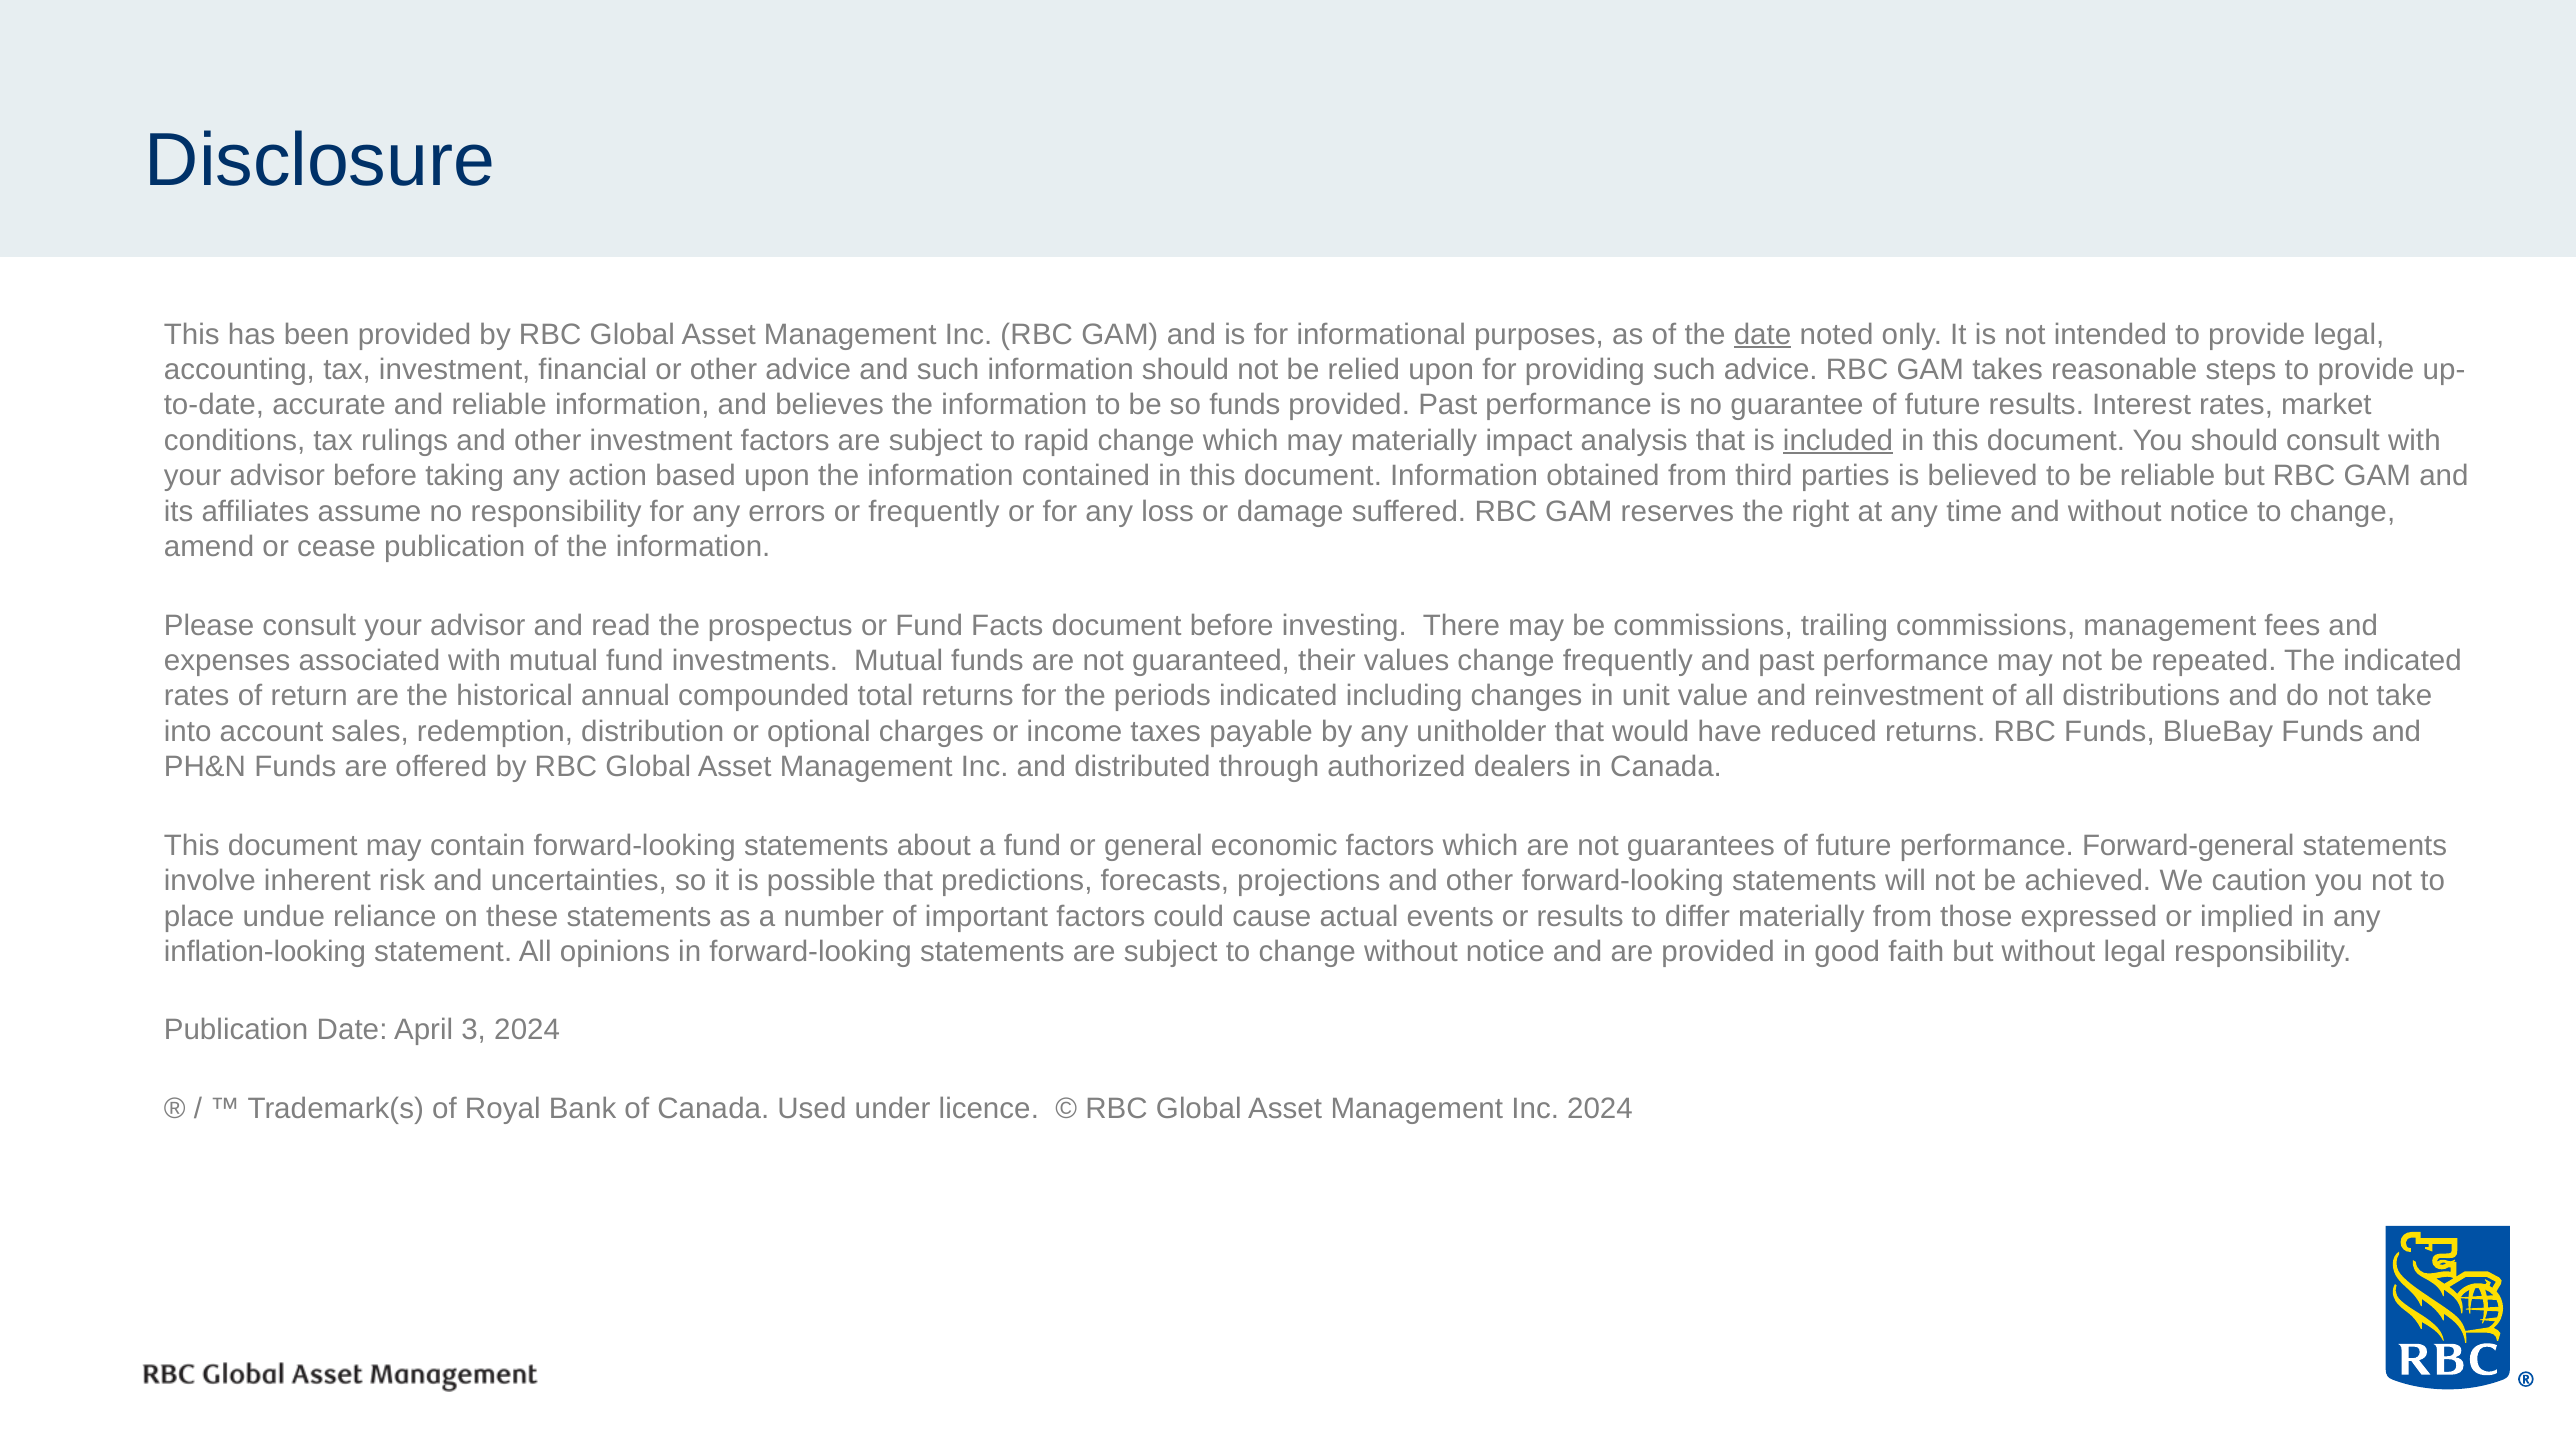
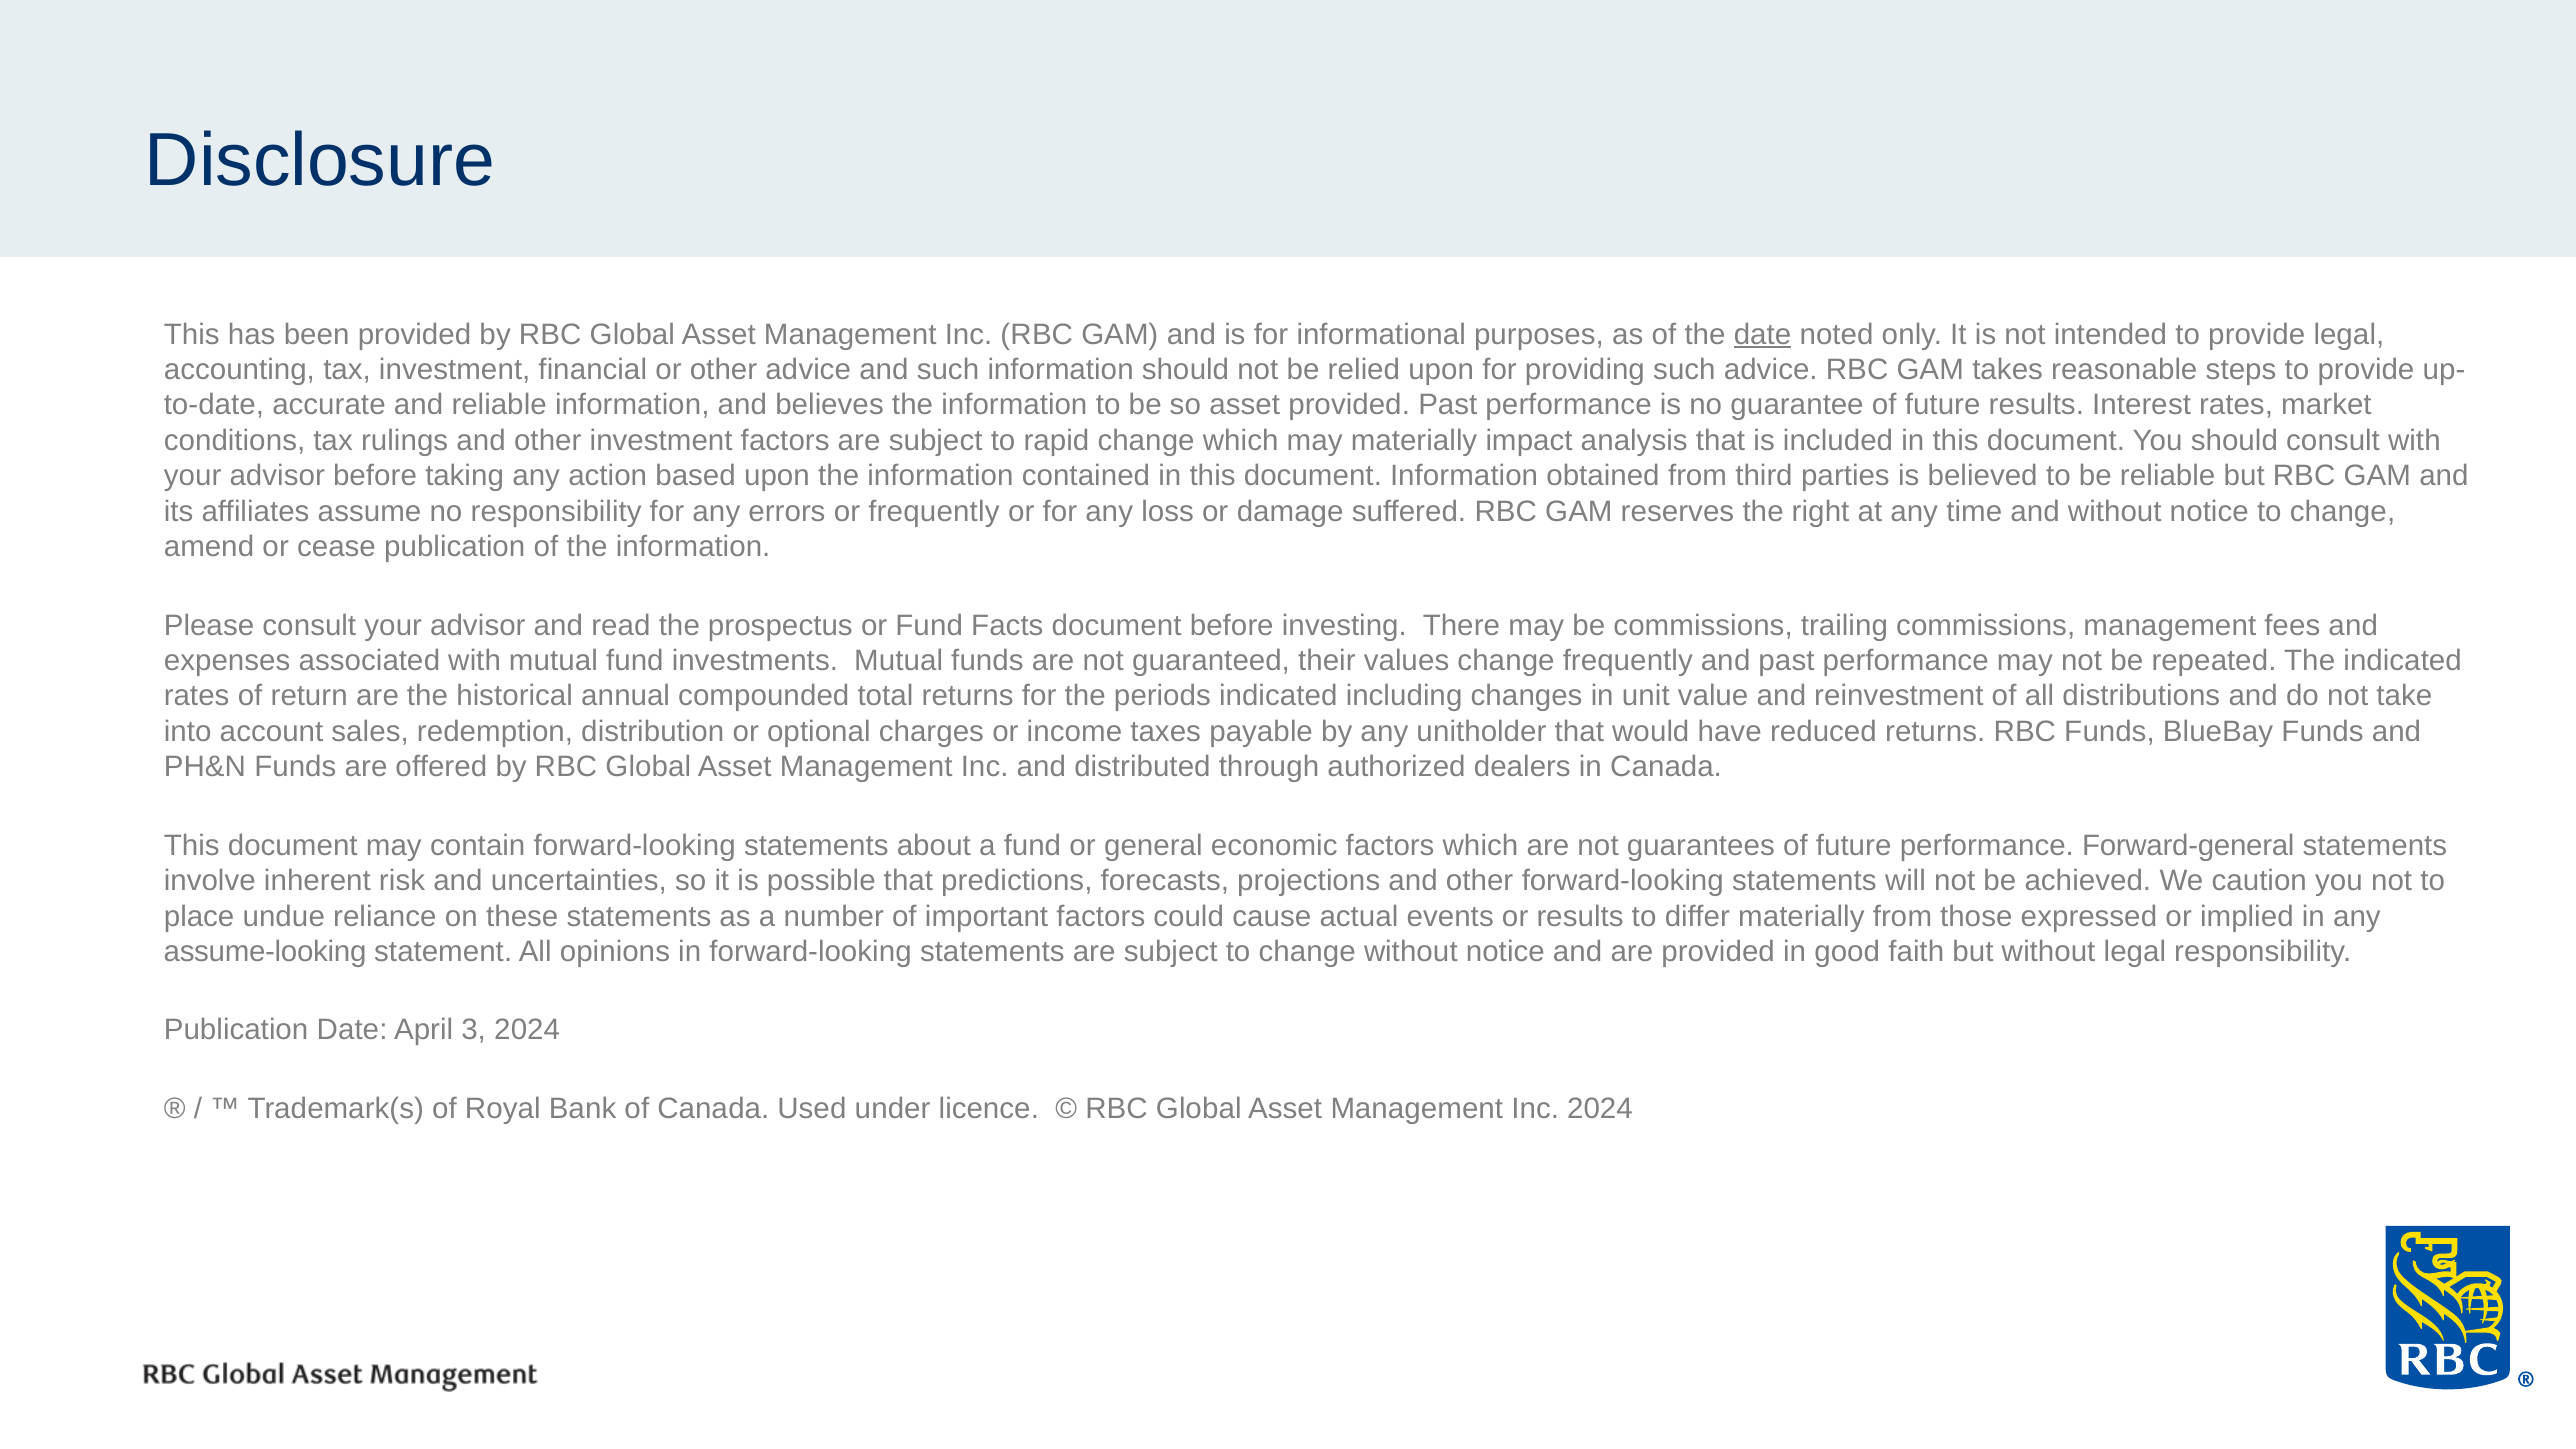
so funds: funds -> asset (1245, 405)
included underline: present -> none (1838, 441)
inflation-looking: inflation-looking -> assume-looking (265, 952)
